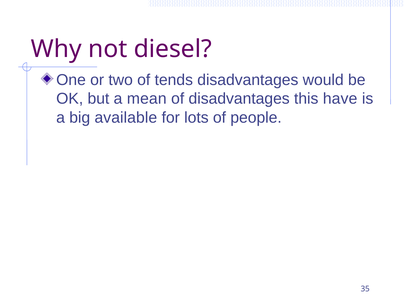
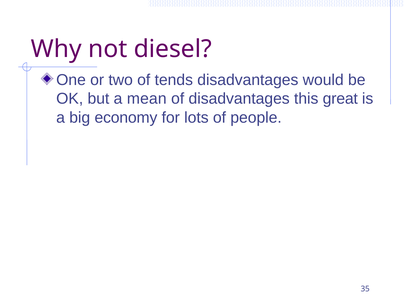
have: have -> great (340, 99)
available: available -> economy (126, 118)
